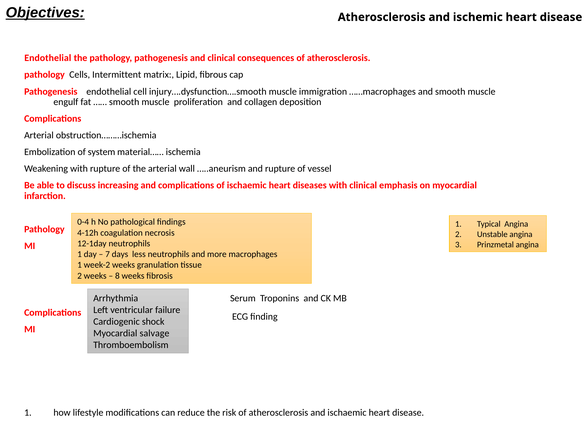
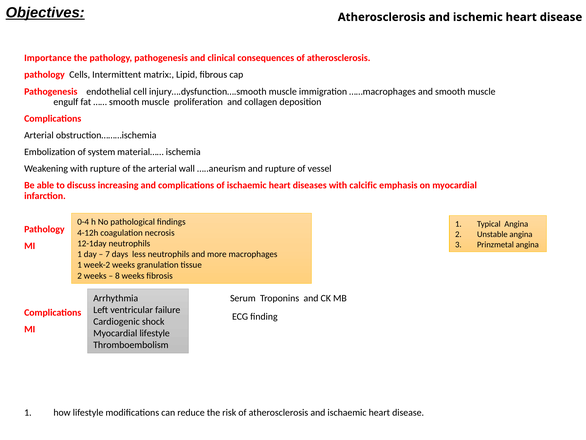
Endothelial: Endothelial -> Importance (48, 58)
with clinical: clinical -> calcific (363, 185)
Myocardial salvage: salvage -> lifestyle (155, 333)
